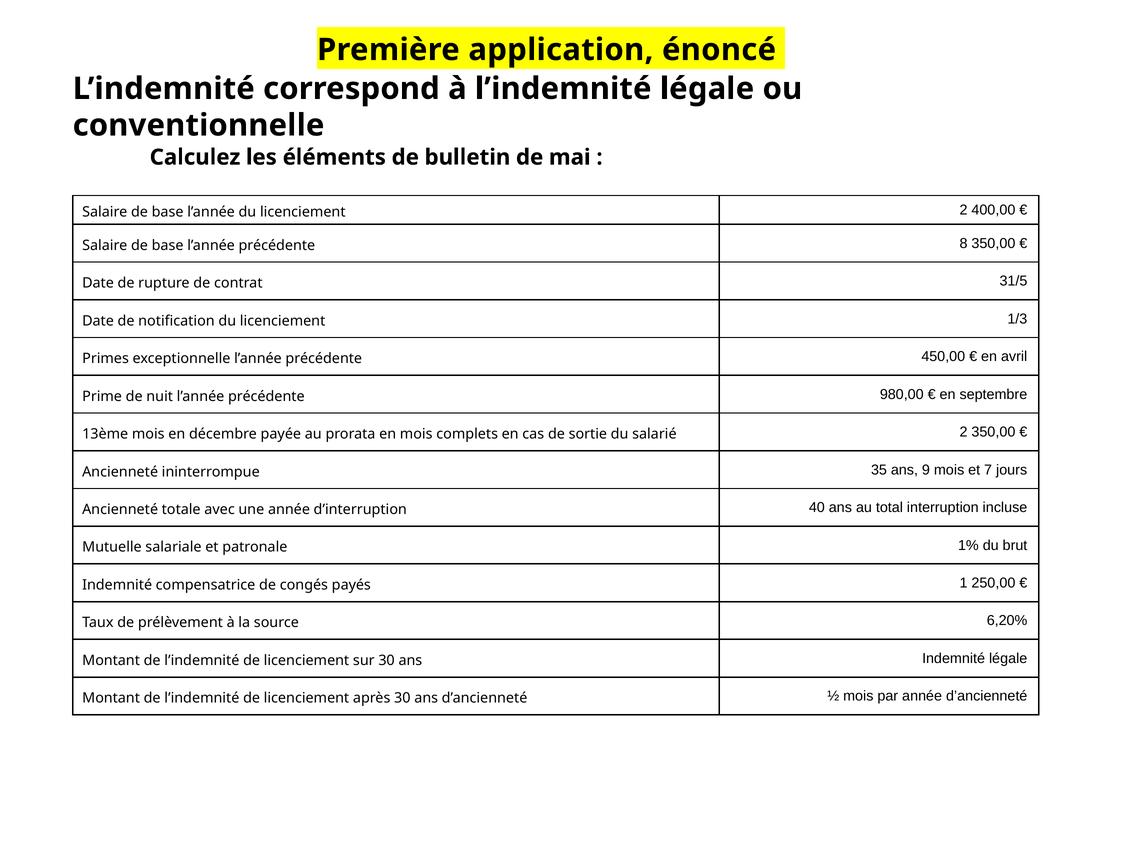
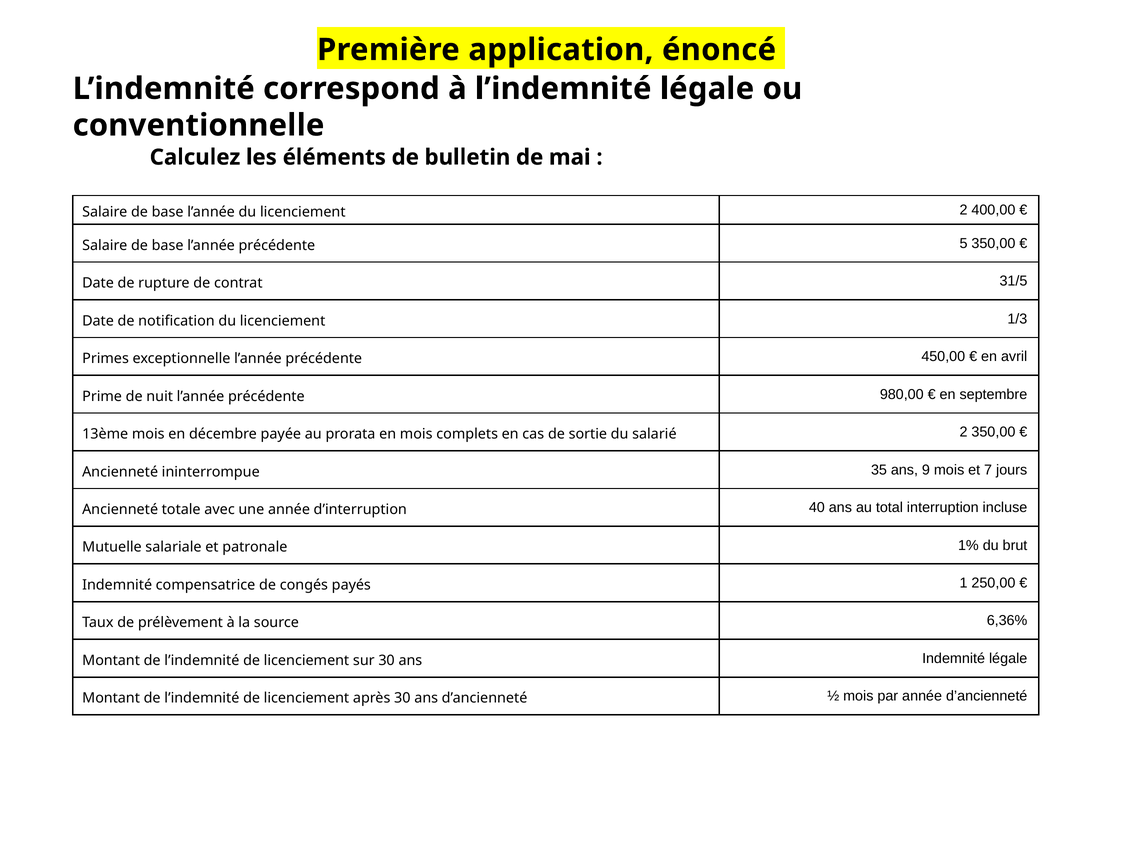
8: 8 -> 5 (964, 243)
6,20%: 6,20% -> 6,36% (1007, 620)
